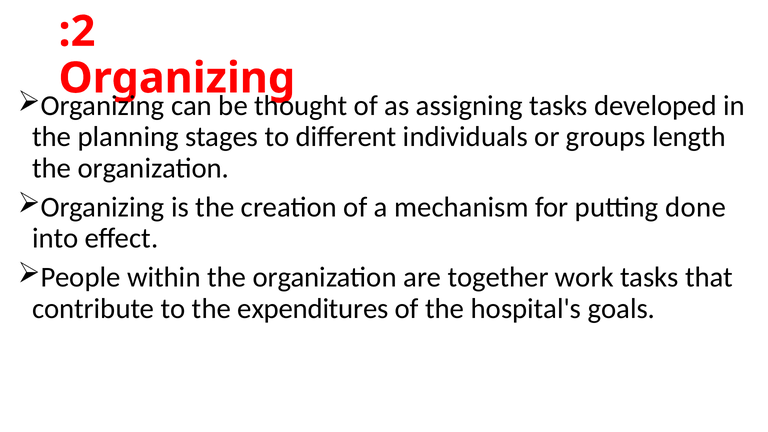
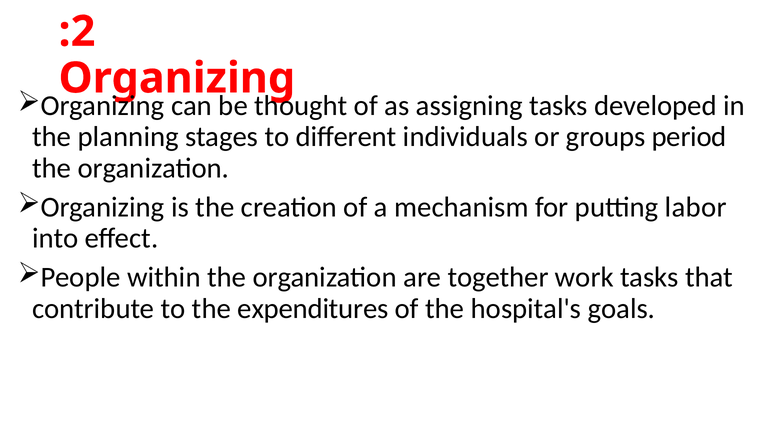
length: length -> period (689, 137)
done: done -> labor (696, 207)
